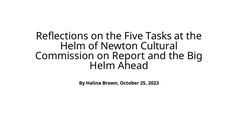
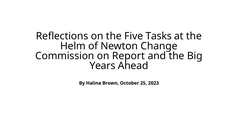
Cultural: Cultural -> Change (159, 46)
Helm: Helm -> Years (102, 66)
